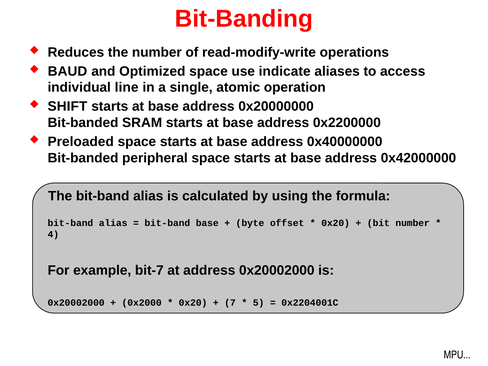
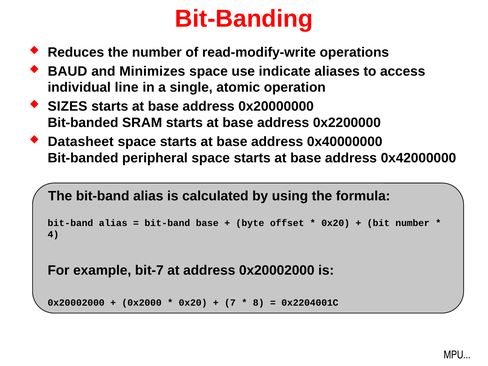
Optimized: Optimized -> Minimizes (152, 71)
SHIFT: SHIFT -> SIZES (67, 107)
Preloaded: Preloaded -> Datasheet (81, 142)
5: 5 -> 8 (259, 303)
